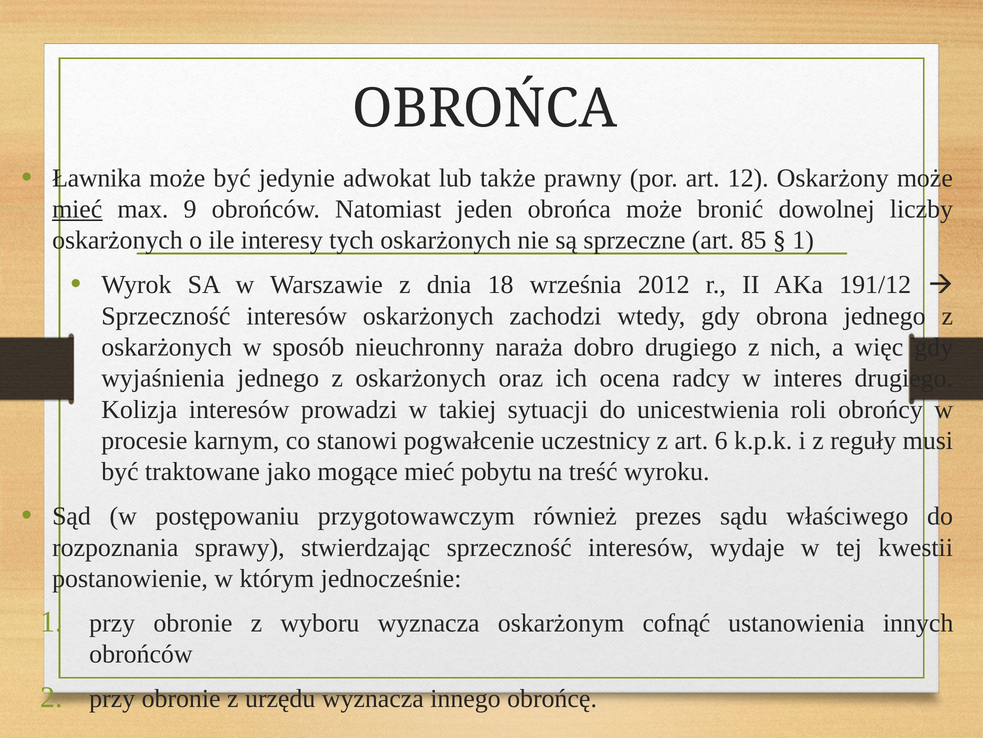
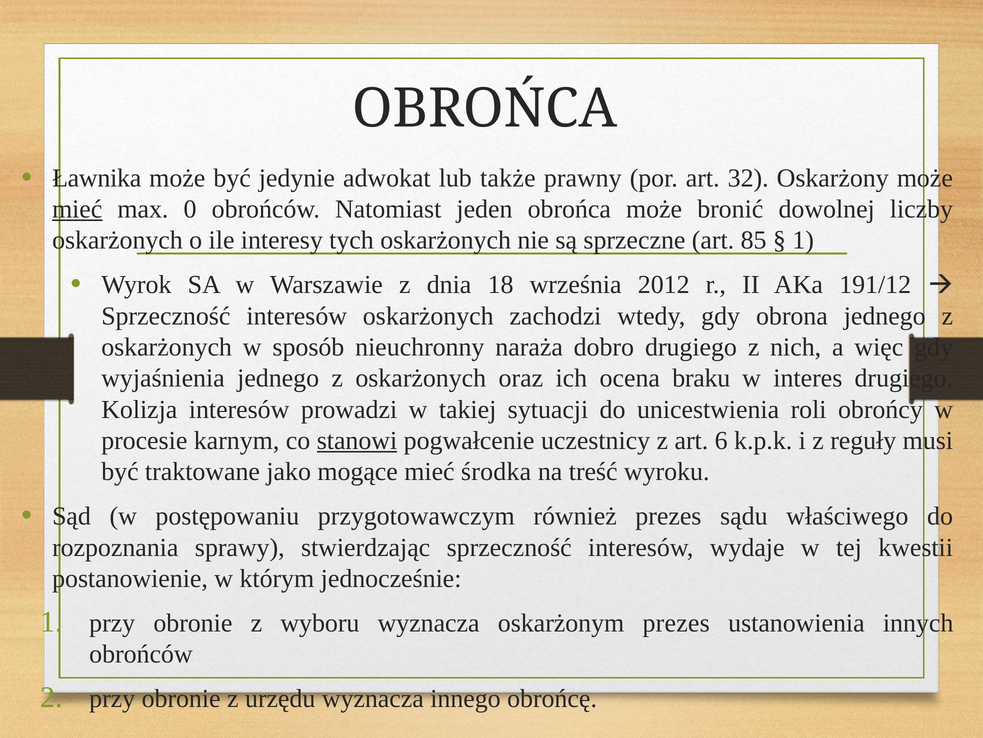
12: 12 -> 32 (748, 178)
9: 9 -> 0 (190, 209)
radcy: radcy -> braku (701, 378)
stanowi underline: none -> present (357, 440)
pobytu: pobytu -> środka (496, 471)
oskarżonym cofnąć: cofnąć -> prezes (676, 623)
